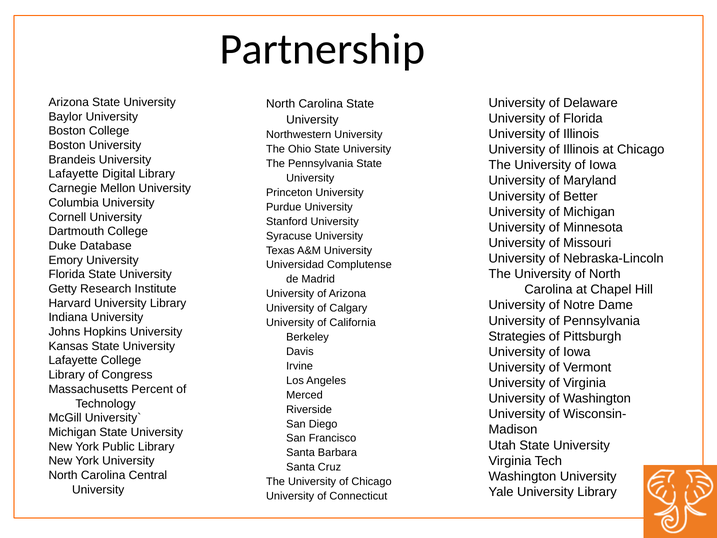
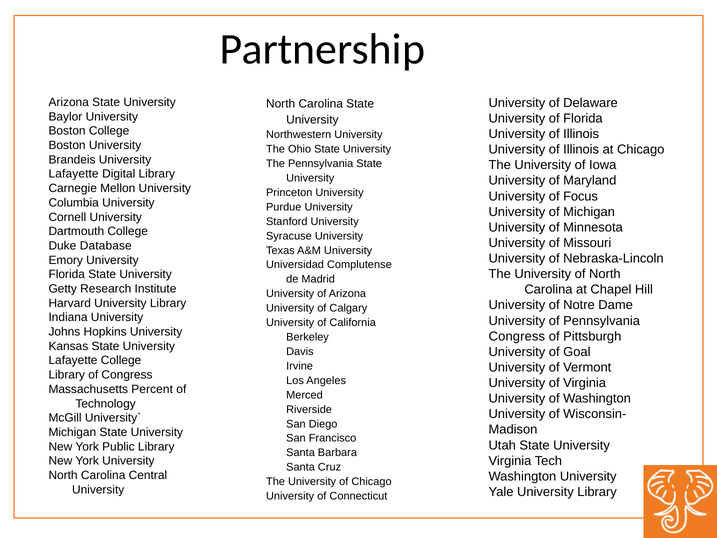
Better: Better -> Focus (581, 196)
Strategies: Strategies -> Congress (517, 336)
Iowa: Iowa -> Goal (577, 352)
